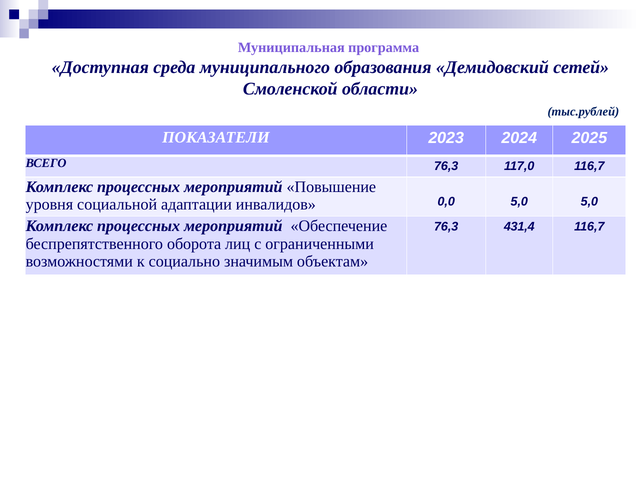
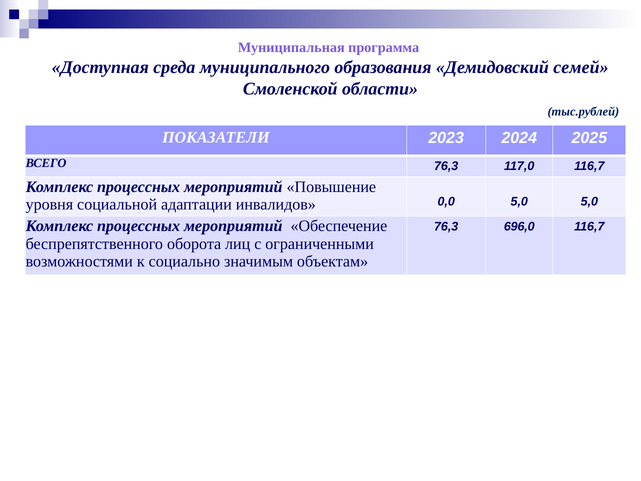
сетей: сетей -> семей (581, 67)
431,4: 431,4 -> 696,0 (519, 227)
